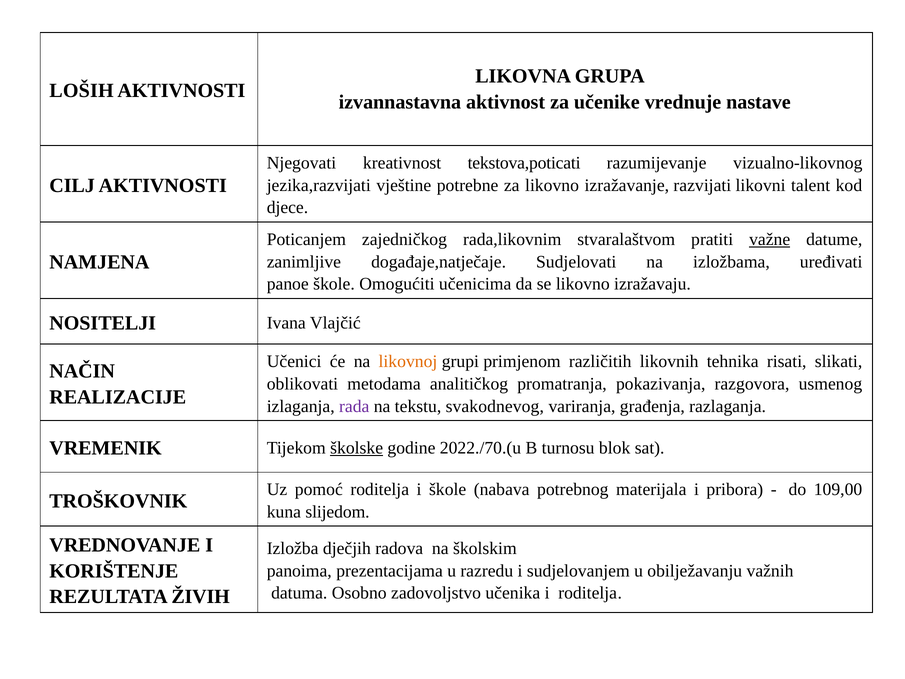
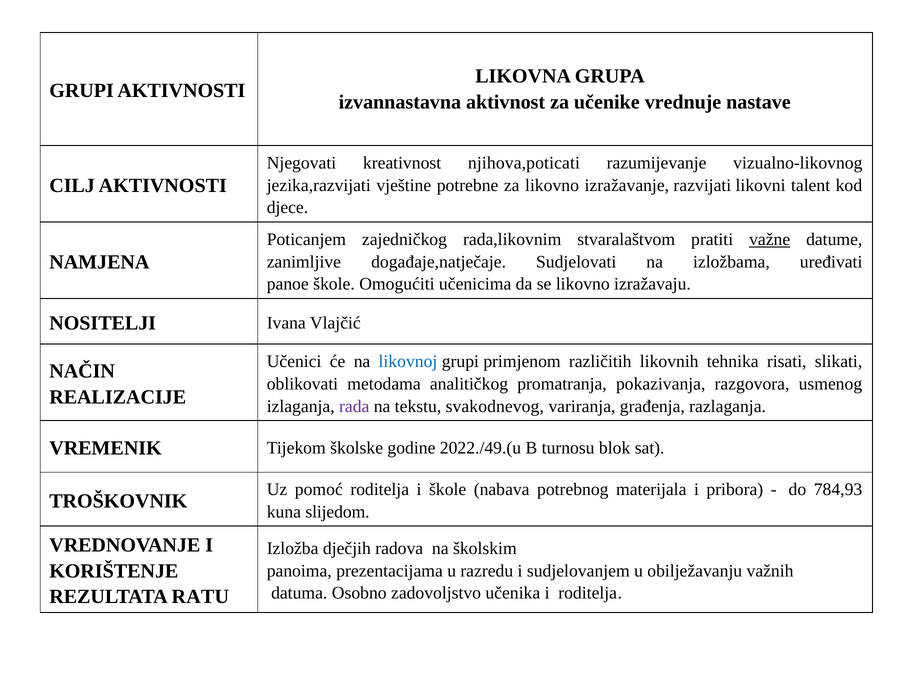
LOŠIH: LOŠIH -> GRUPI (82, 91)
tekstova,poticati: tekstova,poticati -> njihova,poticati (524, 163)
likovnoj colour: orange -> blue (408, 361)
školske underline: present -> none (357, 448)
2022./70.(u: 2022./70.(u -> 2022./49.(u (480, 448)
109,00: 109,00 -> 784,93 (838, 489)
ŽIVIH: ŽIVIH -> RATU (200, 597)
